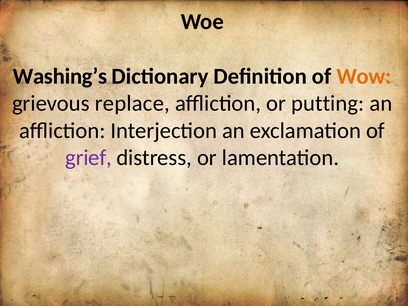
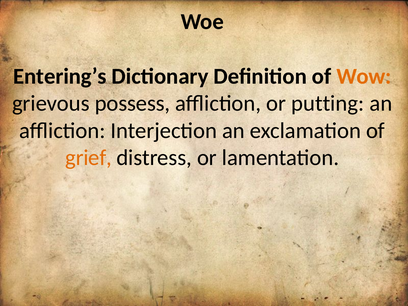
Washing’s: Washing’s -> Entering’s (60, 76)
replace: replace -> possess (132, 103)
grief colour: purple -> orange (88, 158)
